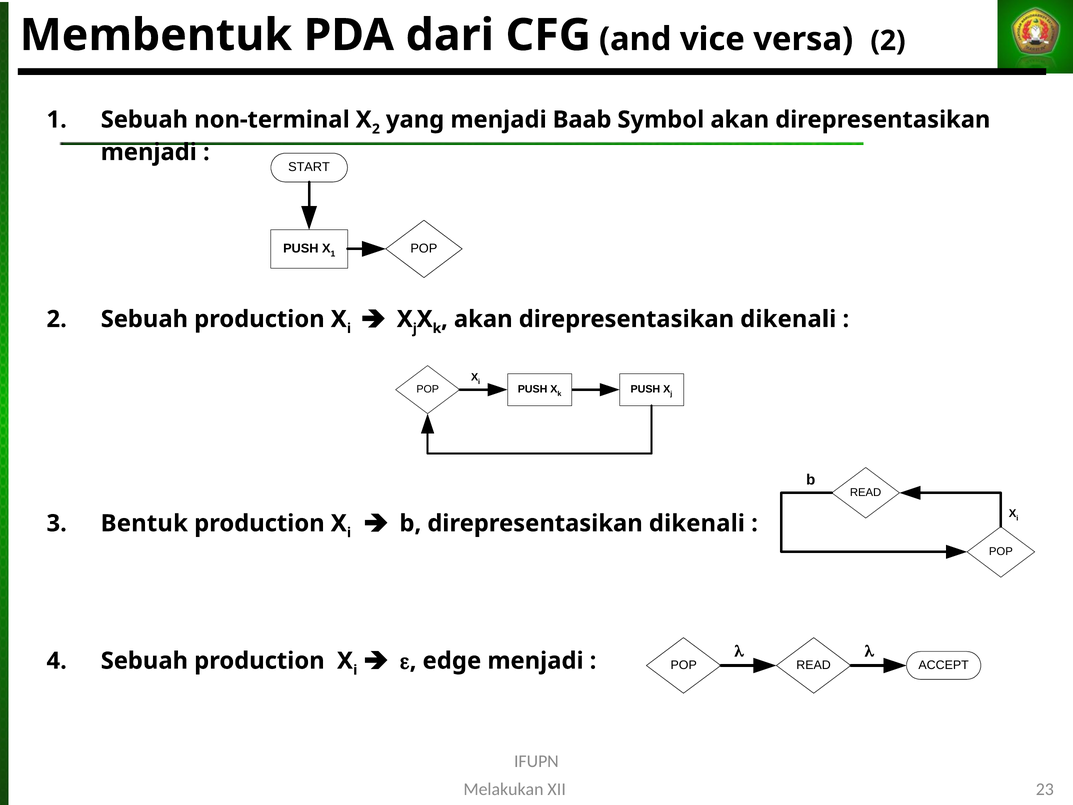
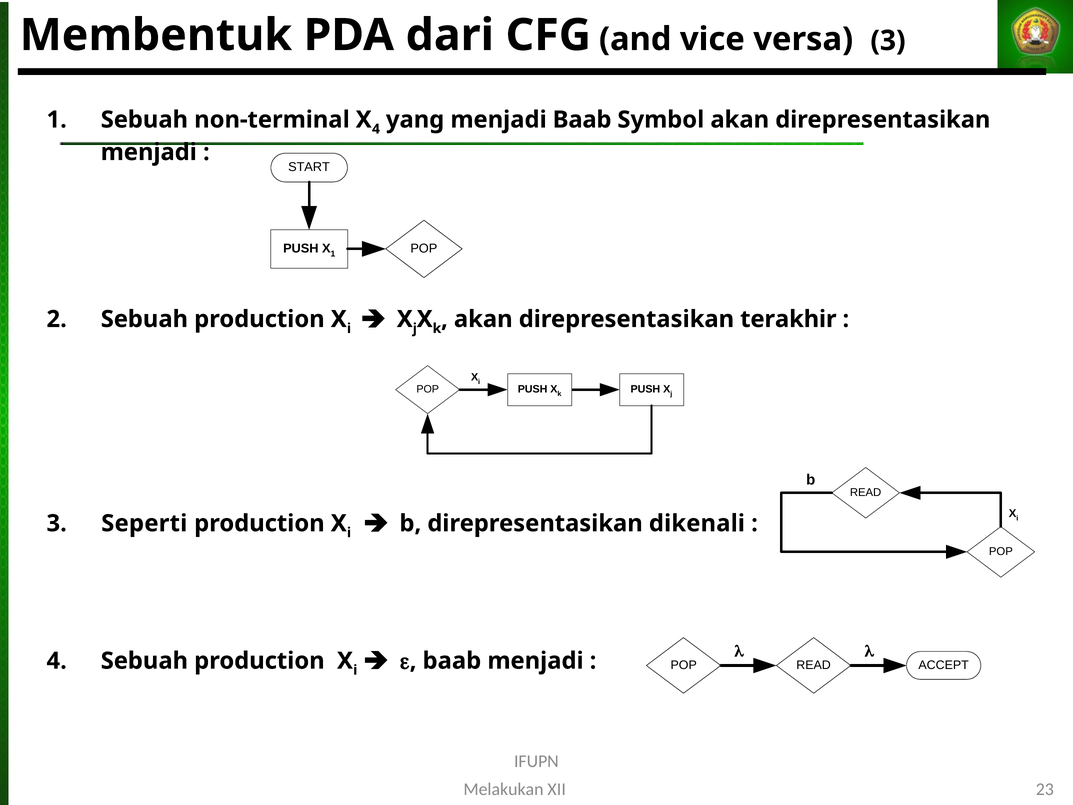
versa 2: 2 -> 3 (888, 41)
2: 2 -> 4 (376, 129)
akan direpresentasikan dikenali: dikenali -> terakhir (788, 319)
Bentuk: Bentuk -> Seperti (144, 523)
edge: edge -> baab (452, 661)
